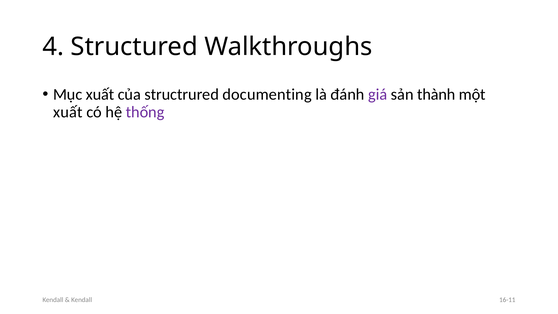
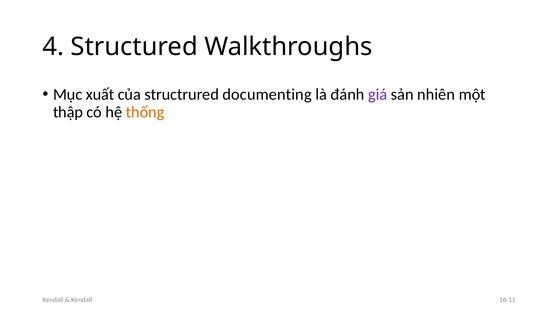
thành: thành -> nhiên (436, 94)
xuất: xuất -> thập (68, 112)
thống colour: purple -> orange (145, 112)
